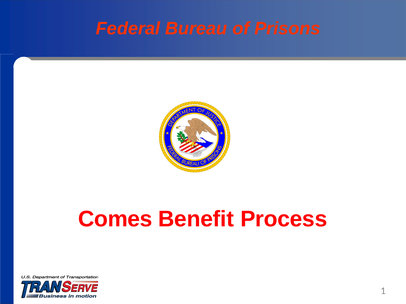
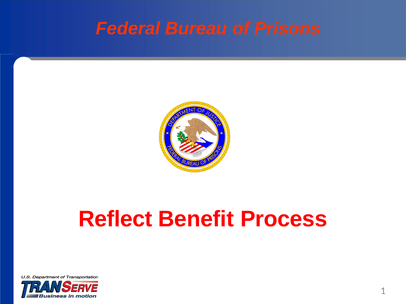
Comes: Comes -> Reflect (115, 219)
